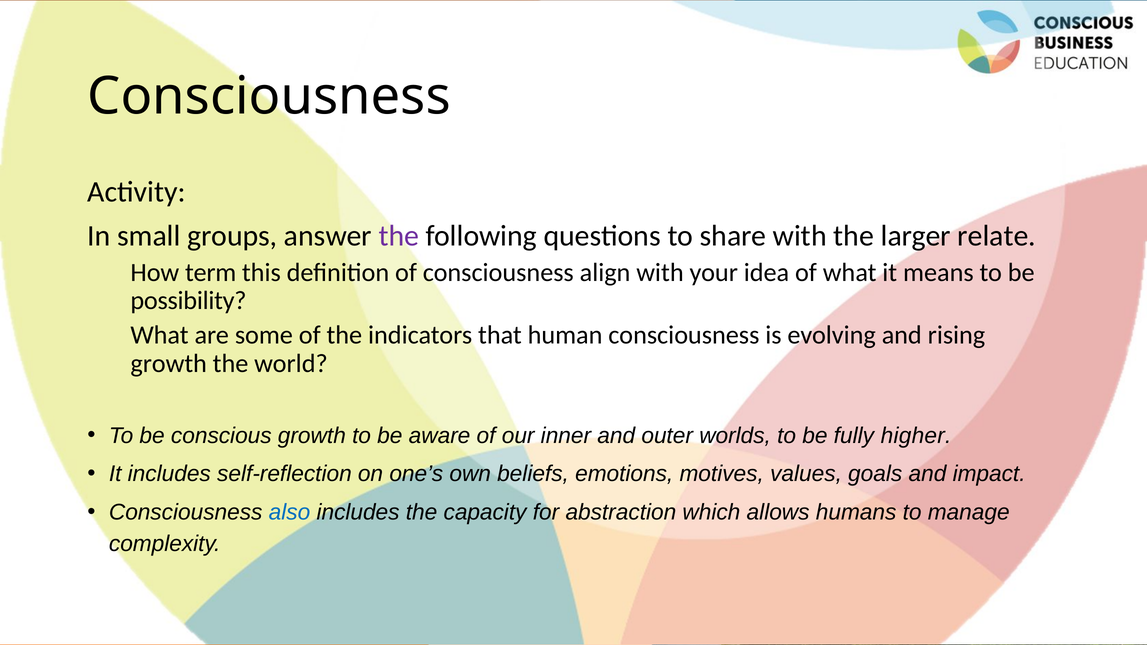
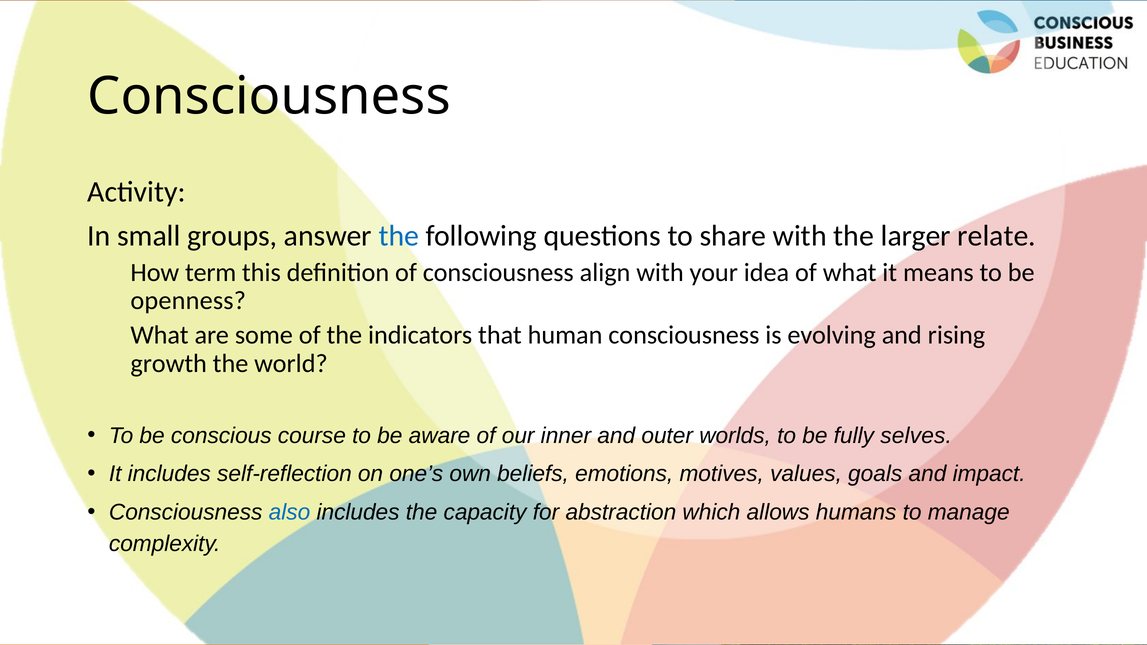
the colour: purple -> blue (399, 236)
possibility: possibility -> openness (188, 301)
conscious growth: growth -> course (312, 436)
higher: higher -> selves (916, 436)
